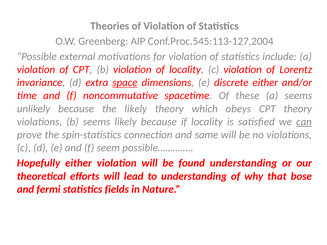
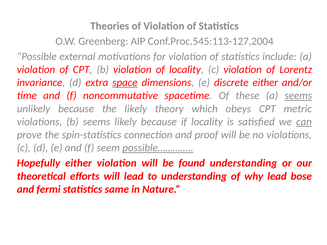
seems underline: none -> present (298, 96)
CPT theory: theory -> metric (298, 109)
same: same -> proof (206, 135)
possible………… underline: none -> present (158, 148)
why that: that -> lead (277, 176)
fields: fields -> same (117, 189)
